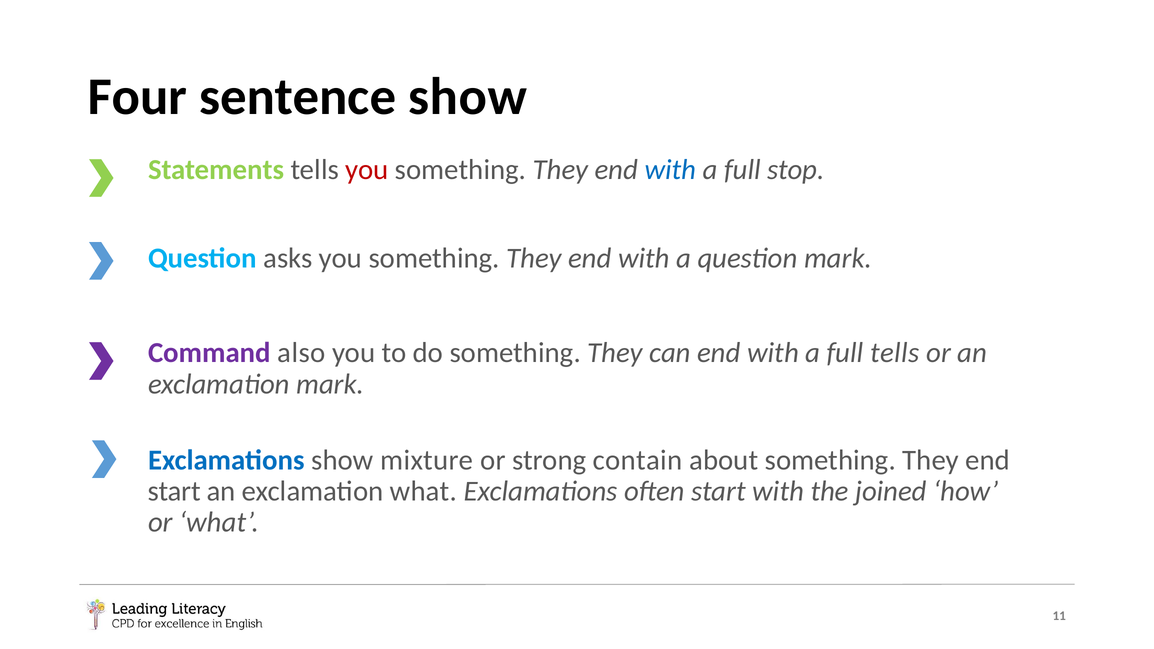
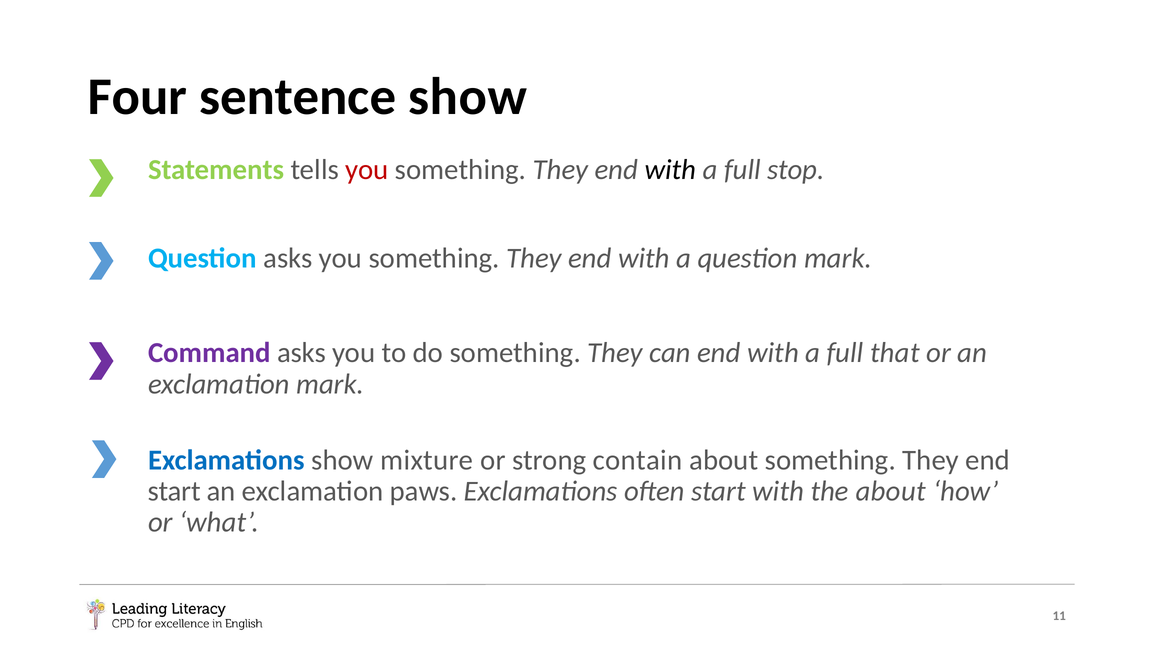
with colour: blue -> black (670, 170)
Command also: also -> asks (302, 353)
full tells: tells -> that (895, 353)
exclamation what: what -> paws (424, 491)
the joined: joined -> about (891, 491)
